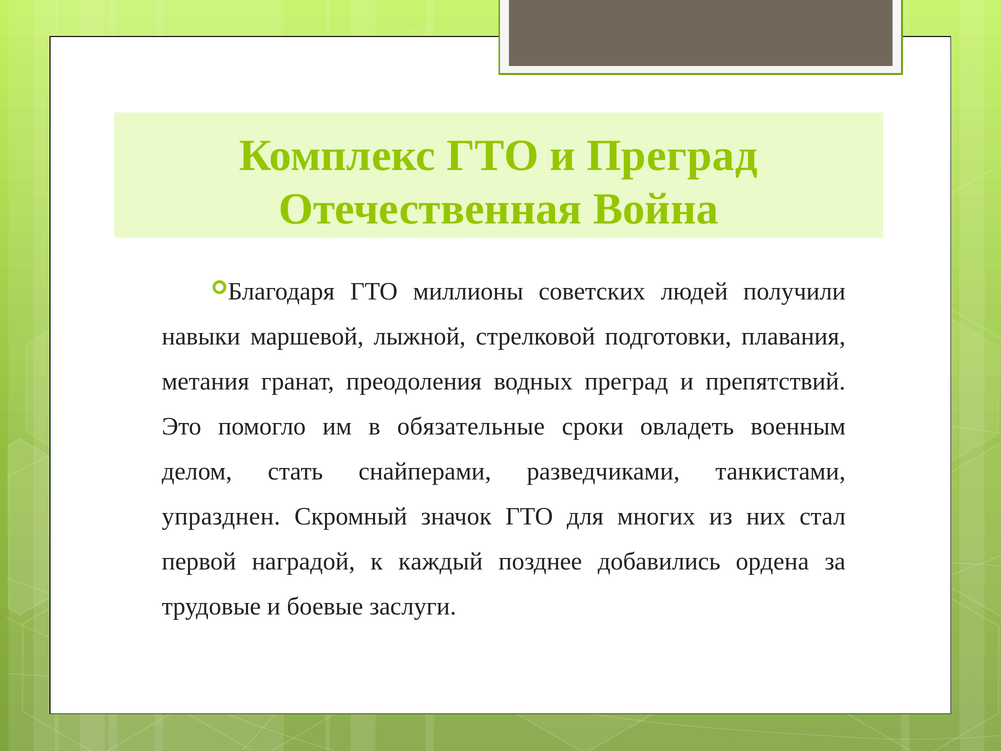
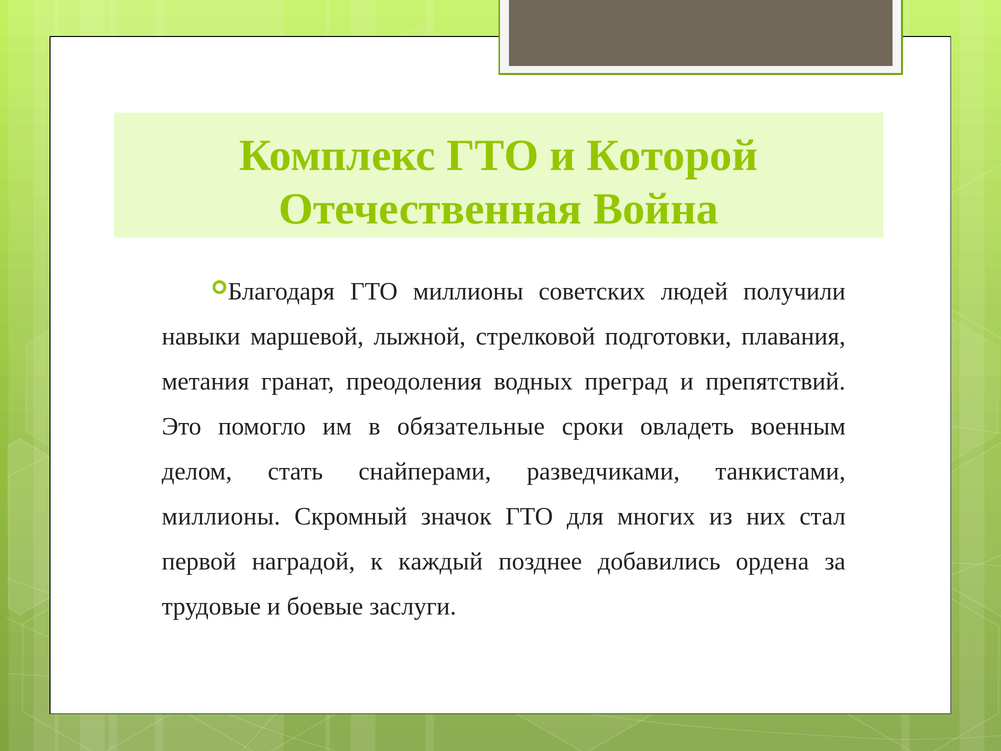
и Преград: Преград -> Которой (672, 156)
упразднен: упразднен -> миллионы (221, 516)
